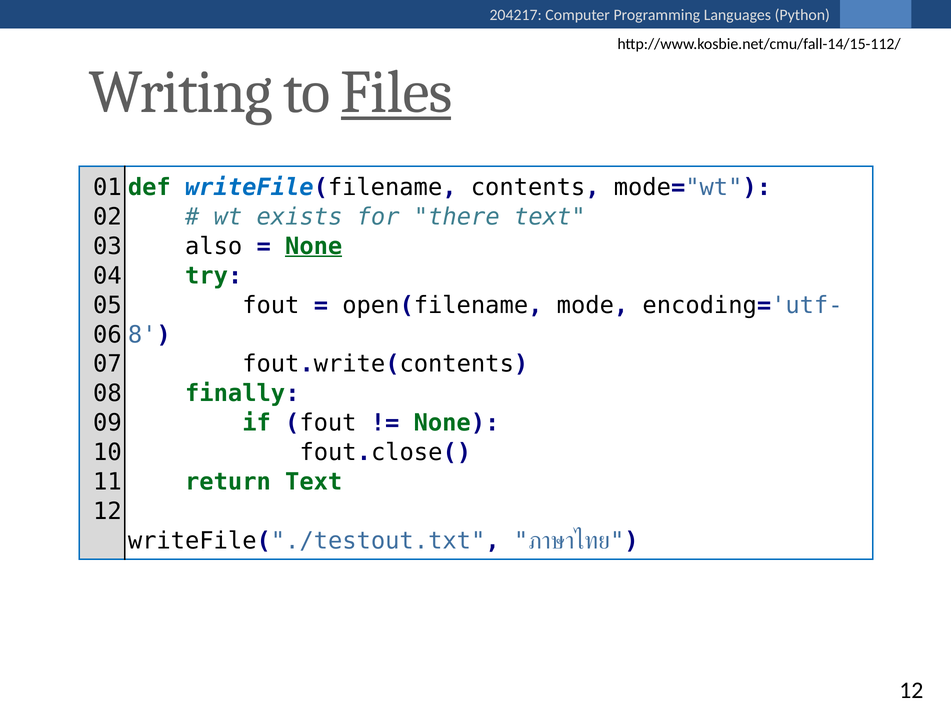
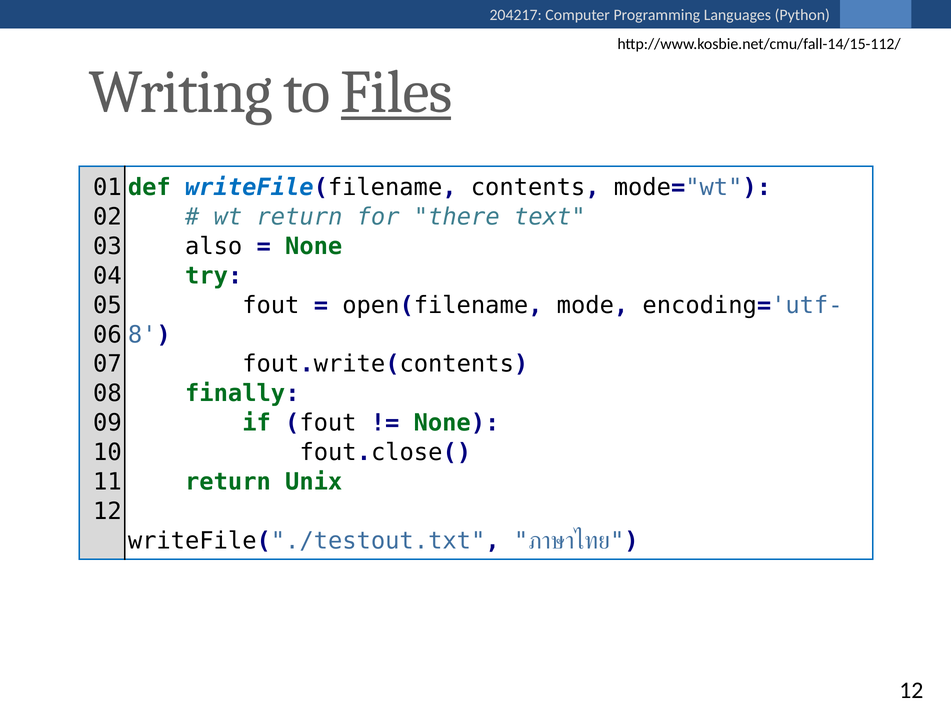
wt exists: exists -> return (300, 217)
None underline: present -> none (314, 246)
return Text: Text -> Unix (314, 482)
